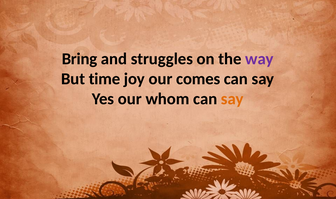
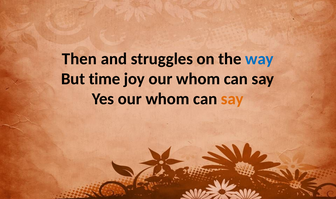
Bring: Bring -> Then (79, 59)
way colour: purple -> blue (259, 59)
joy our comes: comes -> whom (198, 79)
